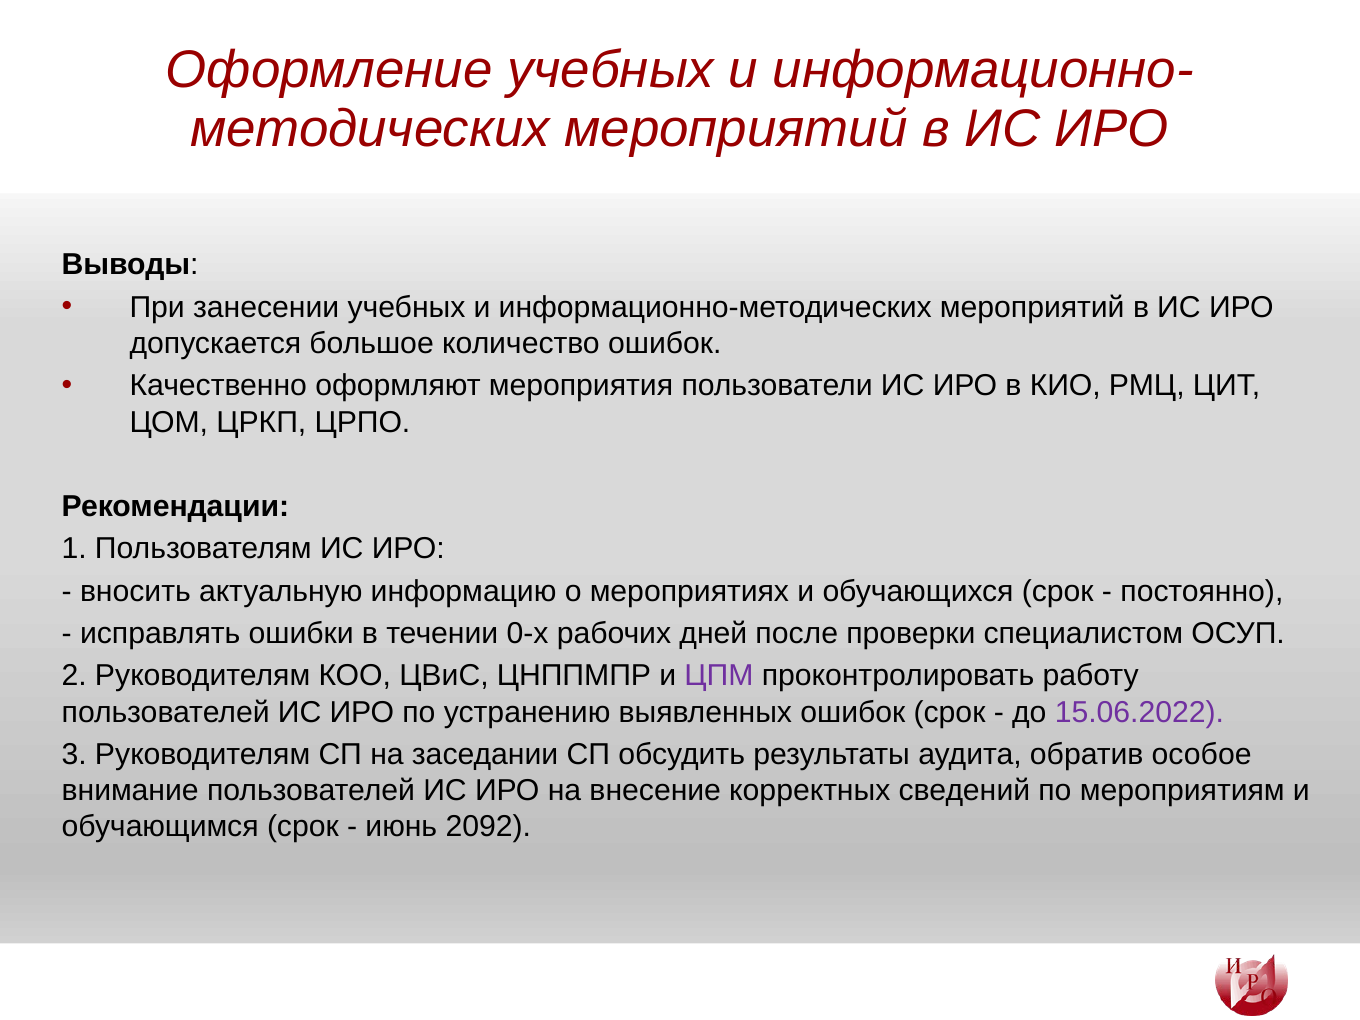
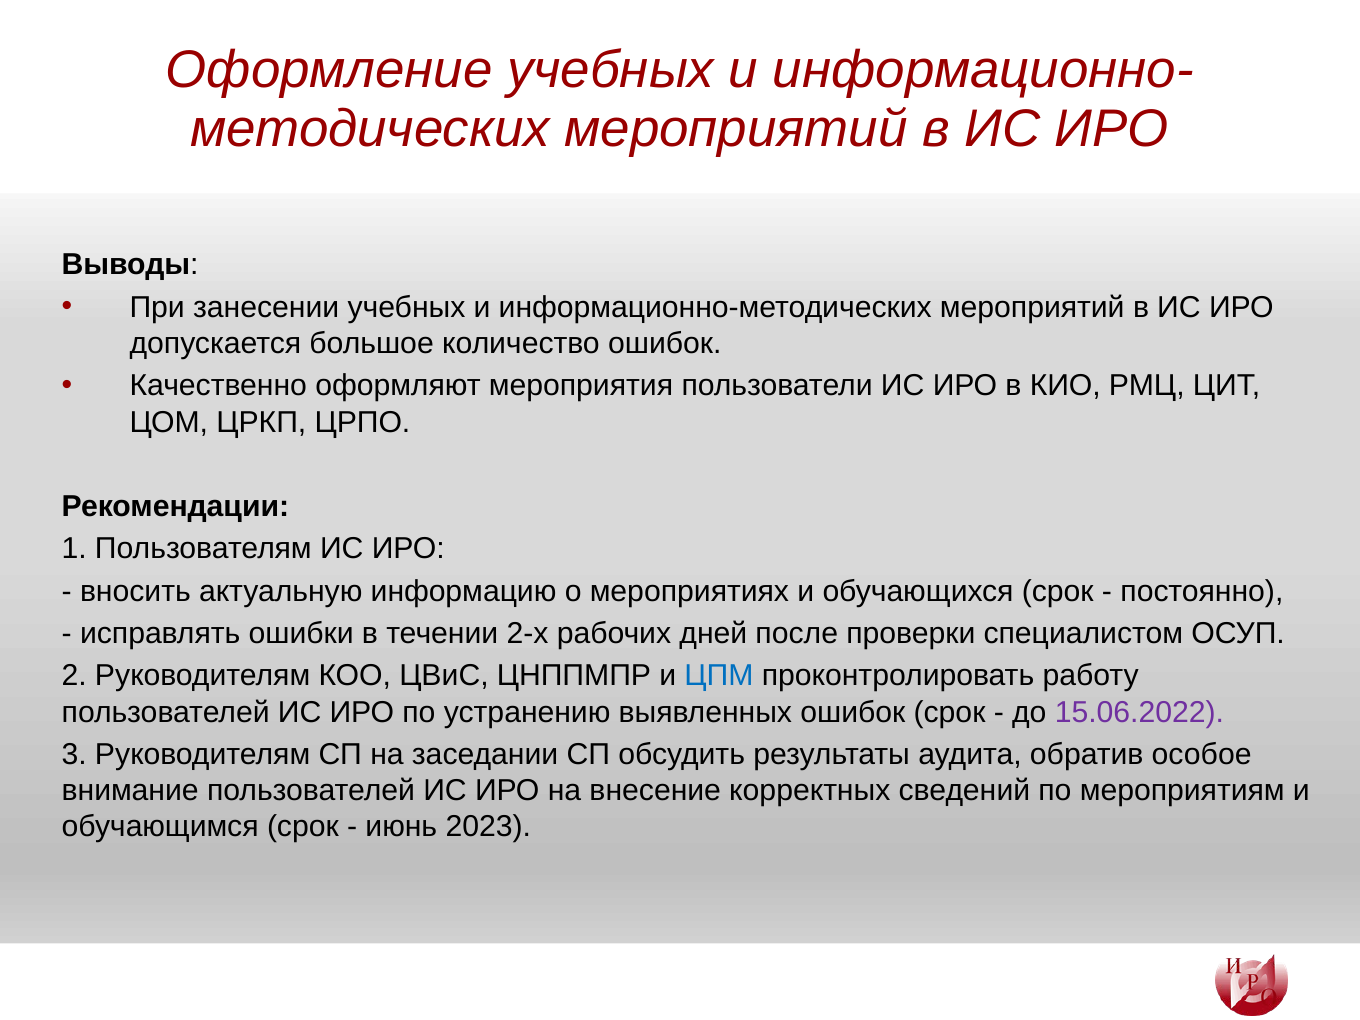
0-х: 0-х -> 2-х (528, 634)
ЦПМ colour: purple -> blue (719, 676)
2092: 2092 -> 2023 (488, 827)
